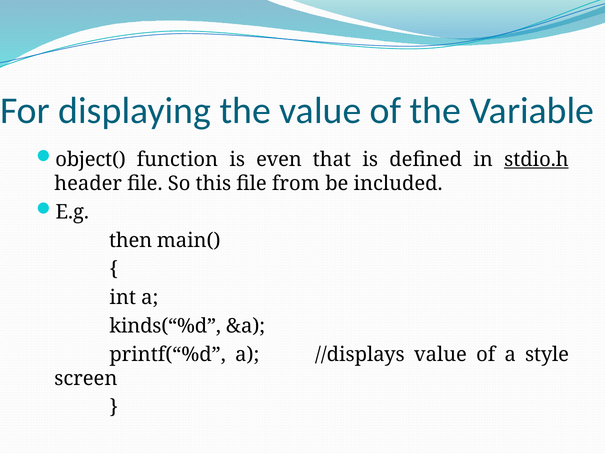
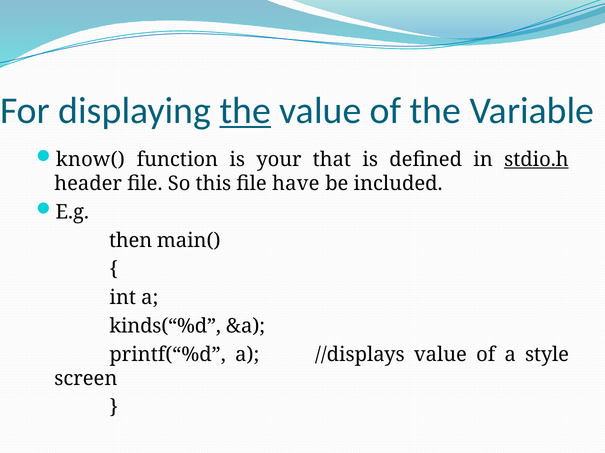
the underline: none -> present (245, 111)
object(: object( -> know( (90, 160)
even: even -> your (279, 160)
from: from -> have (296, 184)
